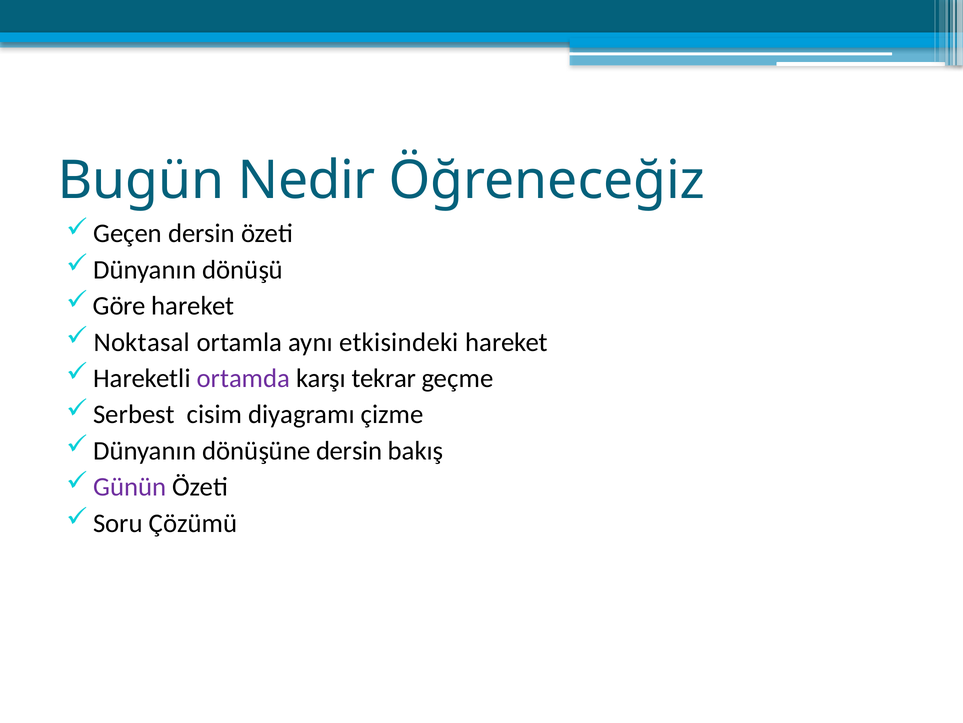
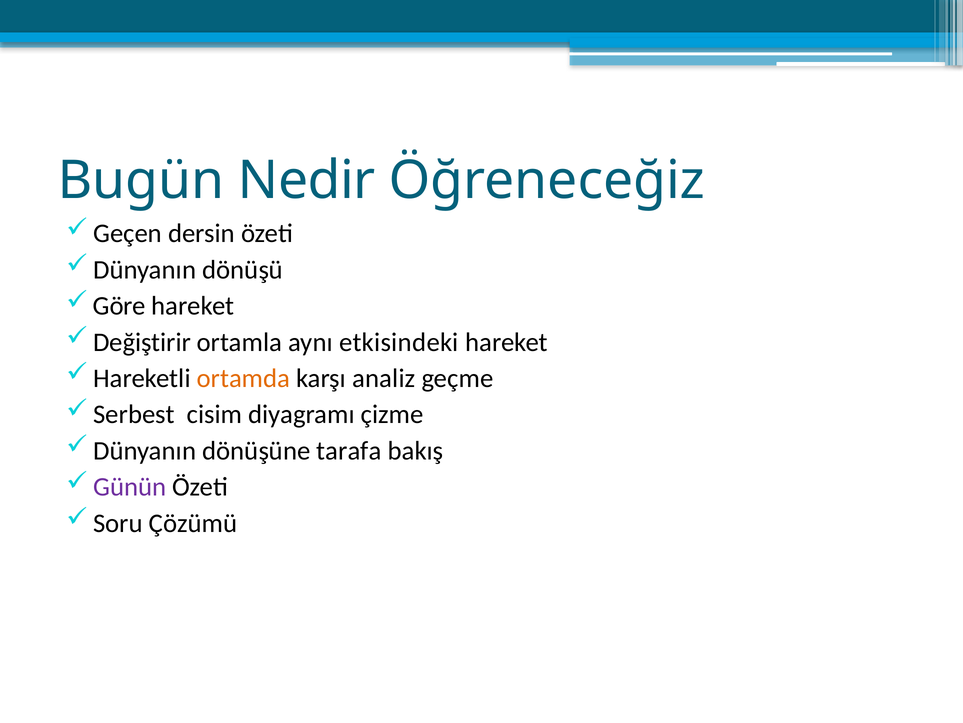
Noktasal: Noktasal -> Değiştirir (142, 342)
ortamda colour: purple -> orange (243, 378)
tekrar: tekrar -> analiz (384, 378)
dönüşüne dersin: dersin -> tarafa (349, 450)
